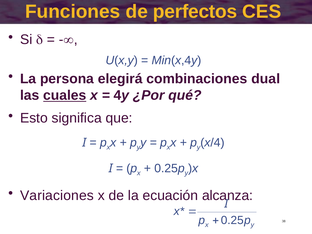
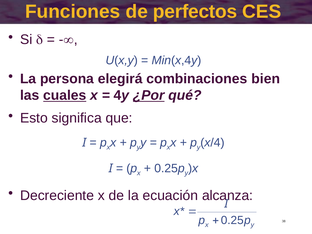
dual: dual -> bien (266, 79)
¿Por underline: none -> present (149, 95)
Variaciones: Variaciones -> Decreciente (57, 195)
